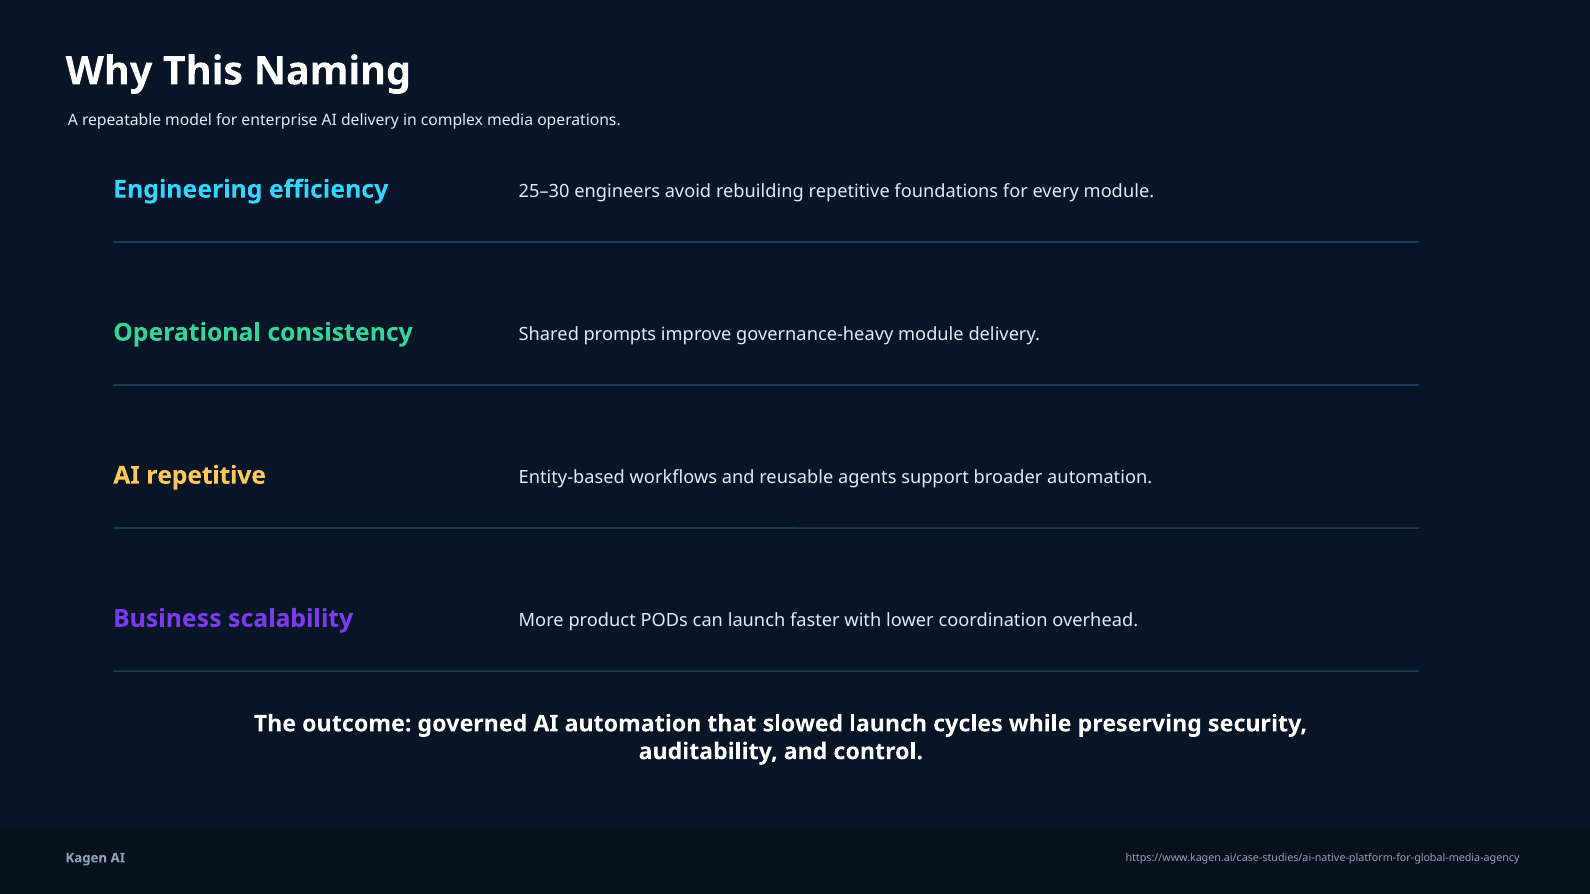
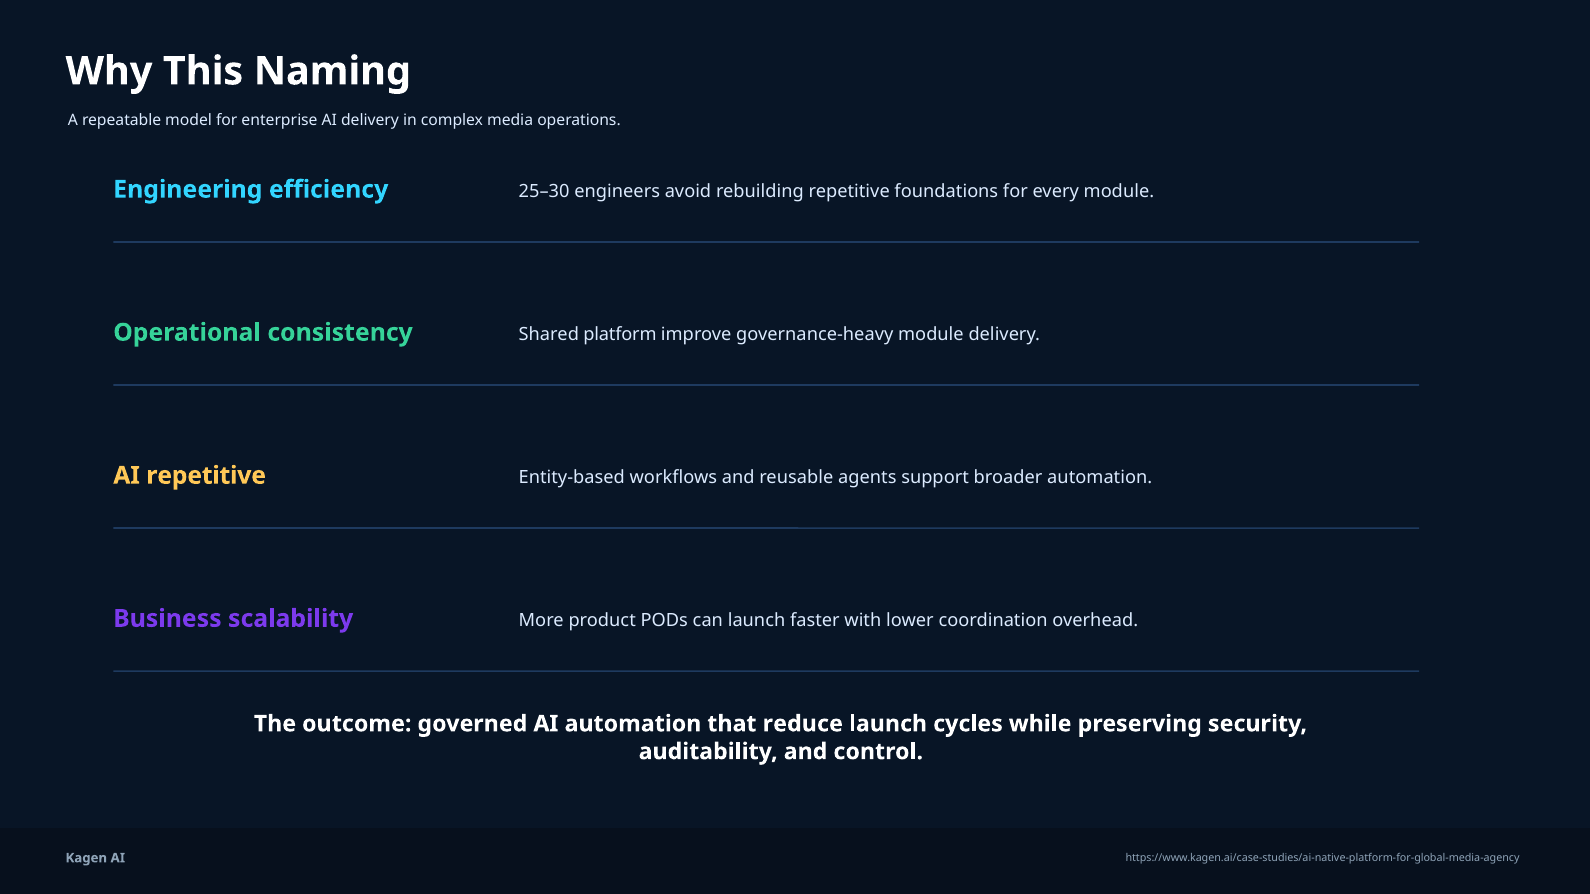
prompts: prompts -> platform (620, 335)
slowed: slowed -> reduce (803, 724)
